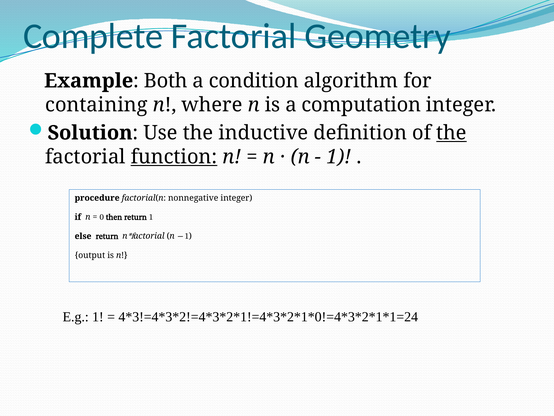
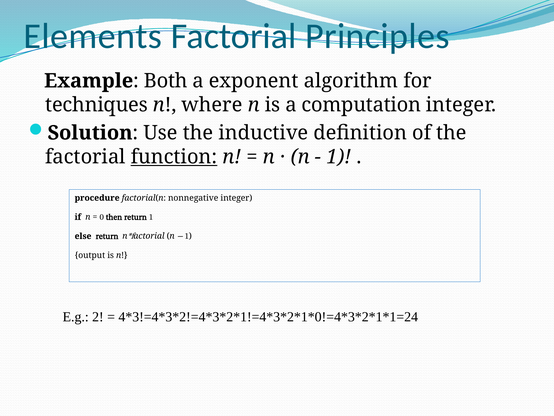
Complete: Complete -> Elements (93, 36)
Geometry: Geometry -> Principles (377, 36)
condition: condition -> exponent (254, 81)
containing: containing -> techniques (96, 105)
the underline: present -> none (451, 133)
E.g 1: 1 -> 2 (98, 317)
